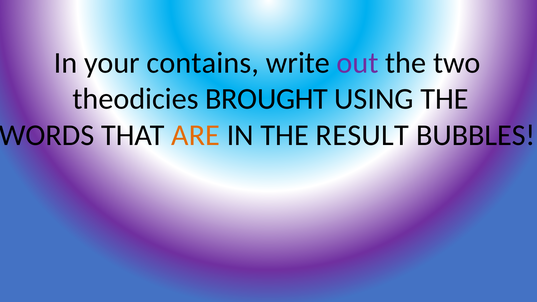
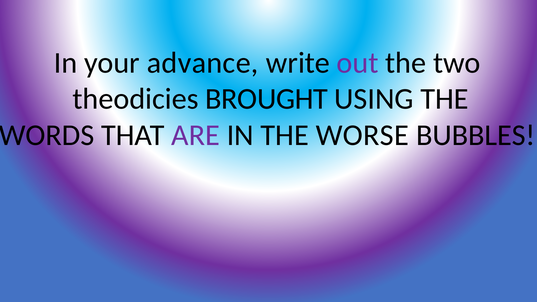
contains: contains -> advance (203, 63)
ARE colour: orange -> purple (196, 135)
RESULT: RESULT -> WORSE (362, 135)
